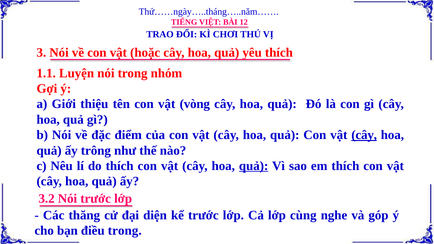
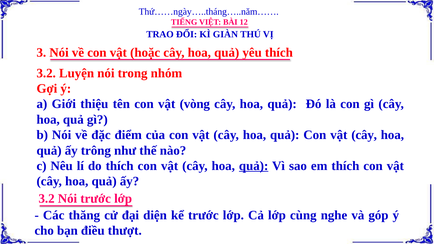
CHƠI: CHƠI -> GIÀN (225, 34)
1.1: 1.1 -> 3.2 (46, 73)
cây underline: present -> none (364, 135)
điều trong: trong -> thượt (125, 230)
